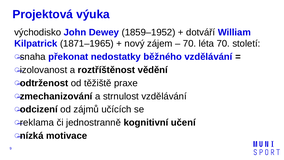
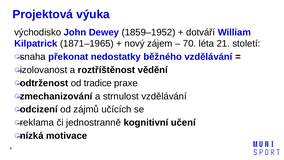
léta 70: 70 -> 21 (223, 44)
těžiště: těžiště -> tradice (98, 83)
